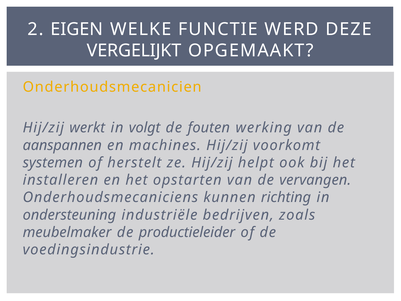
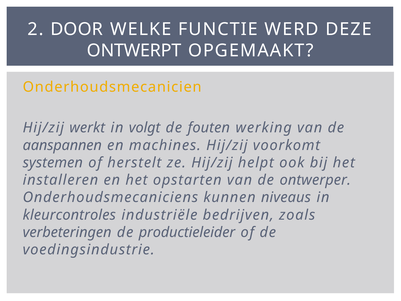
EIGEN: EIGEN -> DOOR (77, 29)
VERGELIJKT: VERGELIJKT -> ONTWERPT (134, 51)
vervangen: vervangen -> ontwerper (315, 180)
richting: richting -> niveaus (286, 197)
ondersteuning: ondersteuning -> kleurcontroles (69, 215)
meubelmaker: meubelmaker -> verbeteringen (67, 232)
